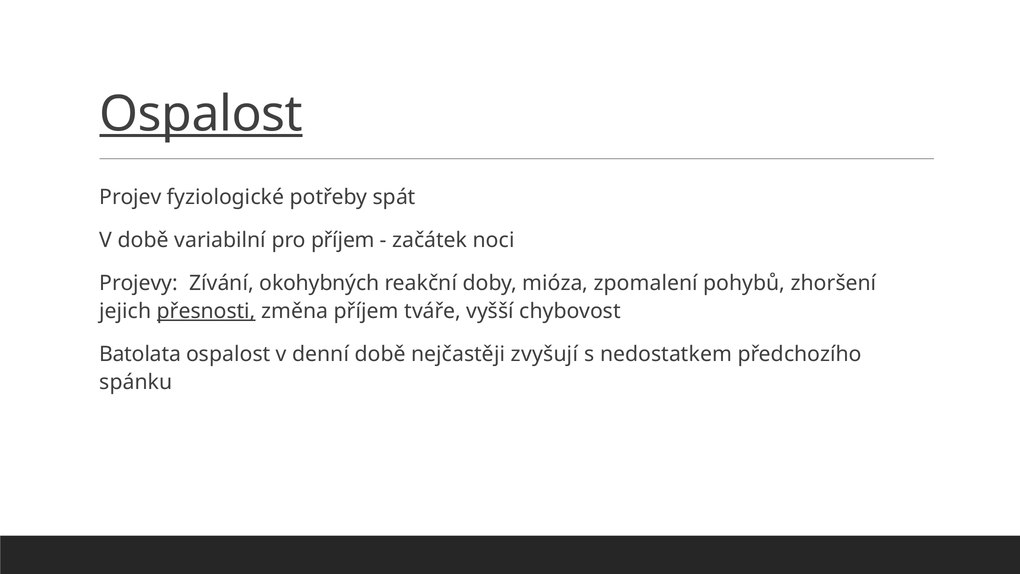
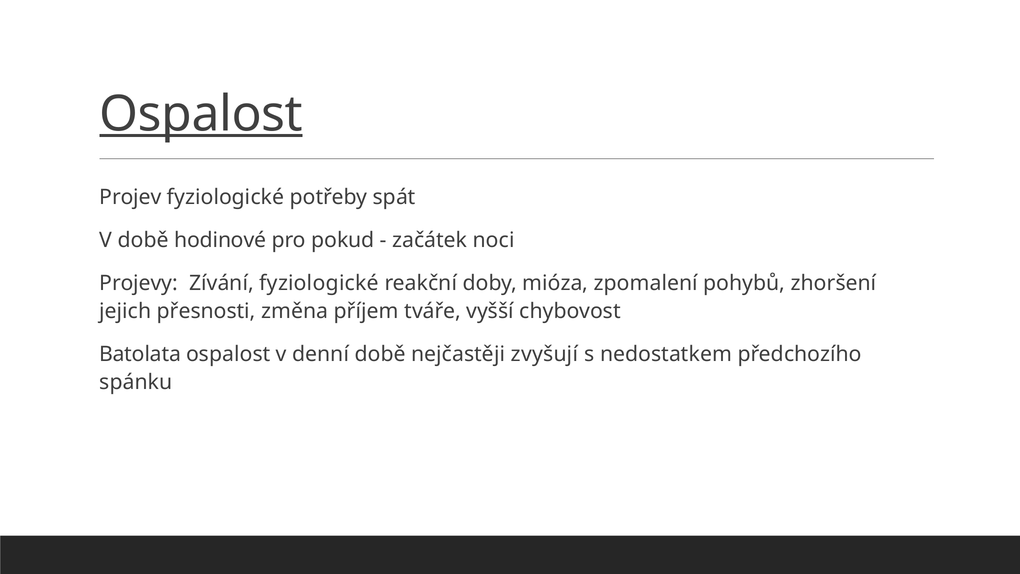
variabilní: variabilní -> hodinové (220, 240)
pro příjem: příjem -> pokud (343, 240)
Zívání okohybných: okohybných -> fyziologické (319, 283)
přesnosti underline: present -> none (206, 311)
